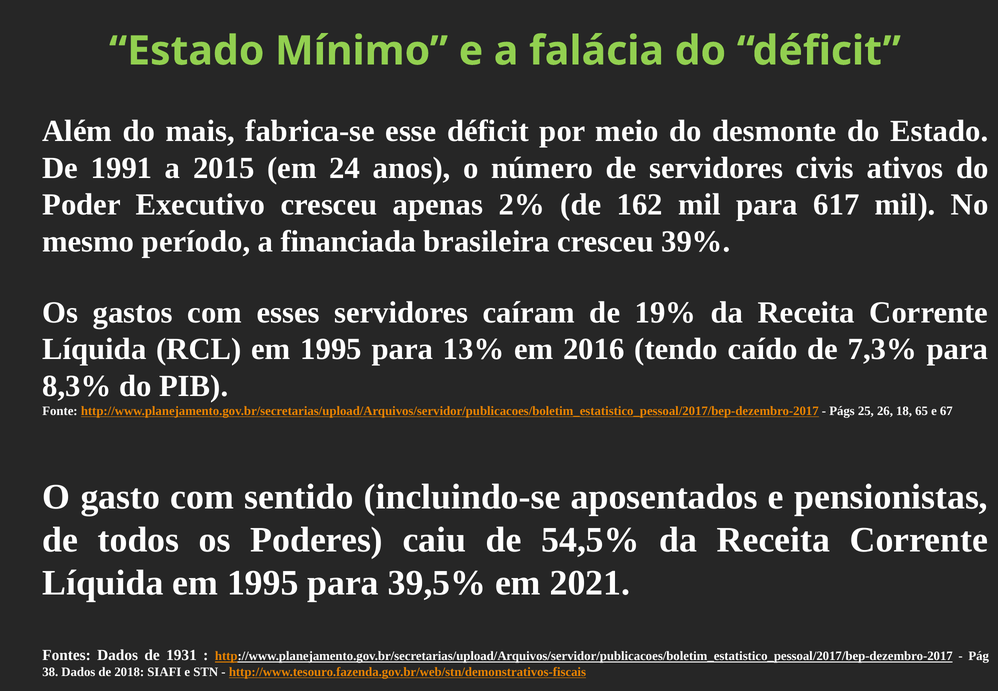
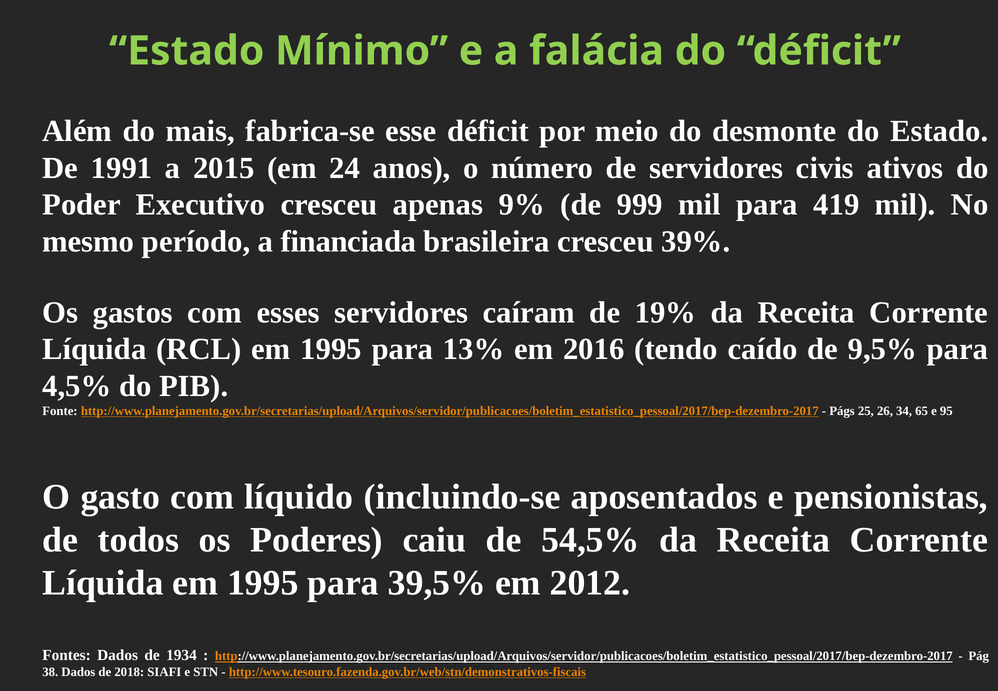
2%: 2% -> 9% (522, 205)
162: 162 -> 999 (640, 205)
617: 617 -> 419 (836, 205)
7,3%: 7,3% -> 9,5% (882, 349)
8,3%: 8,3% -> 4,5% (77, 386)
18: 18 -> 34 (904, 411)
67: 67 -> 95 (946, 411)
sentido: sentido -> líquido (299, 497)
2021: 2021 -> 2012 (590, 583)
1931: 1931 -> 1934 (181, 655)
